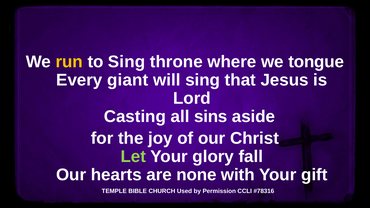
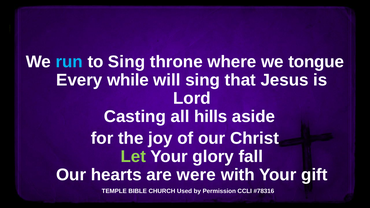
run colour: yellow -> light blue (69, 62)
giant: giant -> while (128, 80)
sins: sins -> hills (211, 117)
none: none -> were (196, 175)
